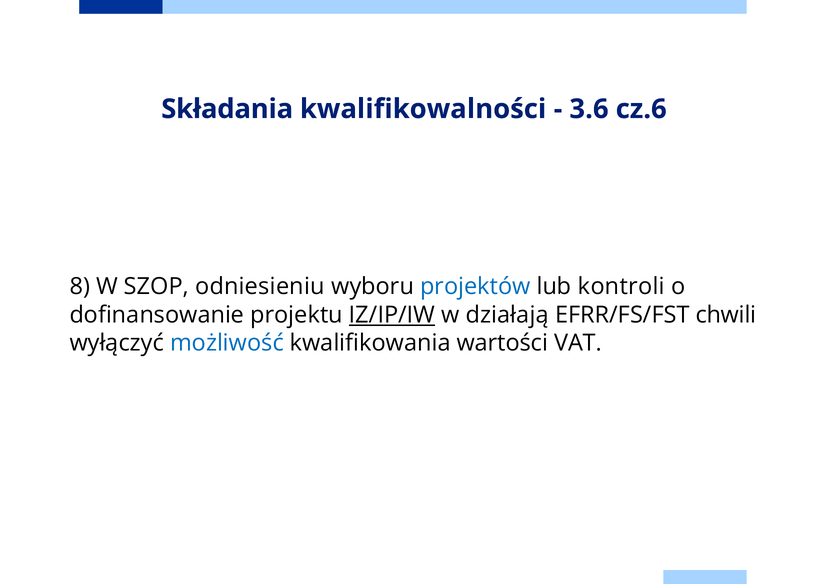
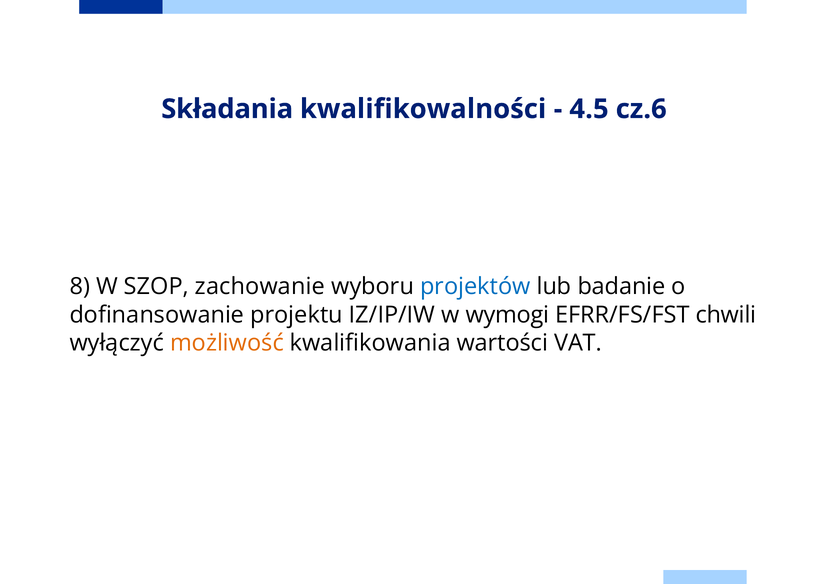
3.6: 3.6 -> 4.5 (589, 109)
odniesieniu: odniesieniu -> zachowanie (260, 287)
kontroli: kontroli -> badanie (621, 287)
IZ/IP/IW underline: present -> none (392, 315)
działają: działają -> wymogi (507, 315)
możliwość colour: blue -> orange (227, 343)
